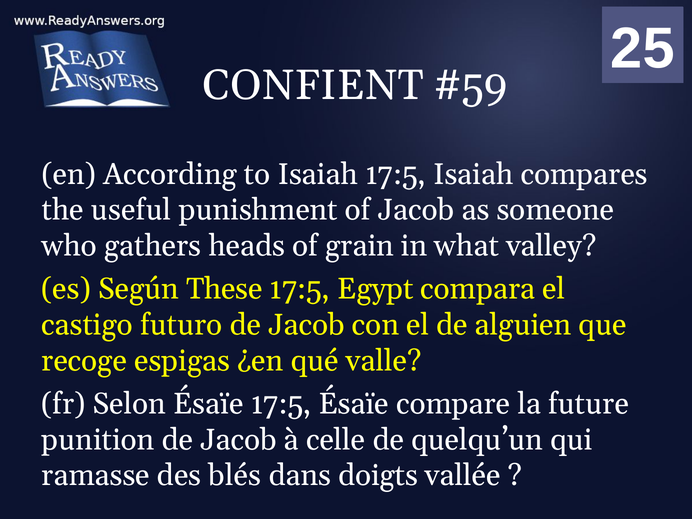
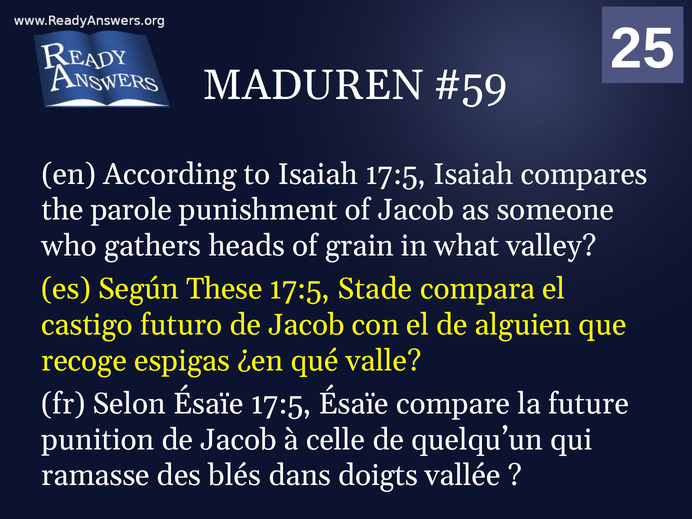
CONFIENT: CONFIENT -> MADUREN (314, 85)
useful: useful -> parole (131, 210)
Egypt: Egypt -> Stade (375, 289)
